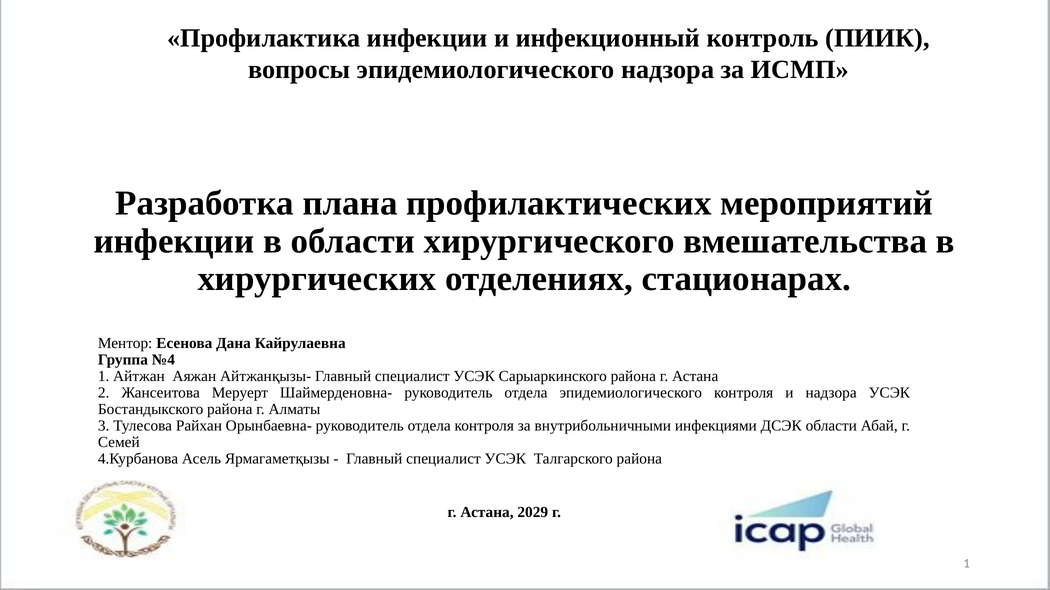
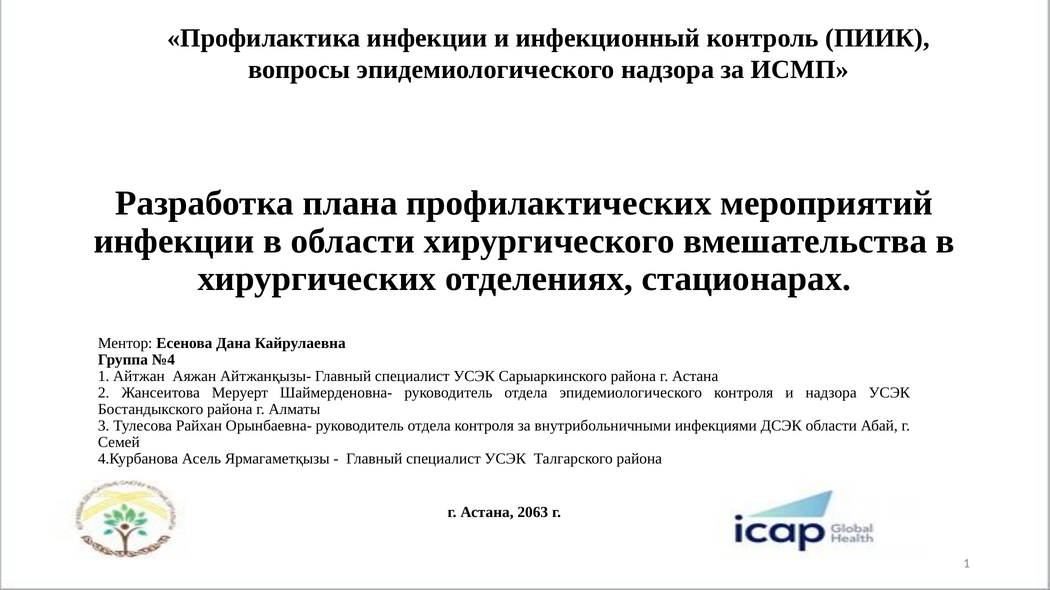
2029: 2029 -> 2063 (533, 513)
